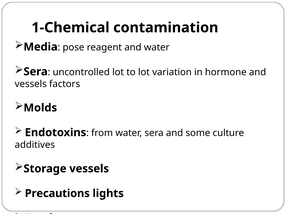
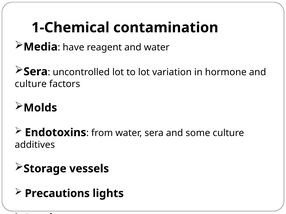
pose: pose -> have (73, 48)
vessels: vessels -> culture (31, 84)
